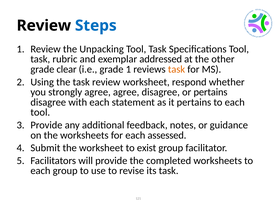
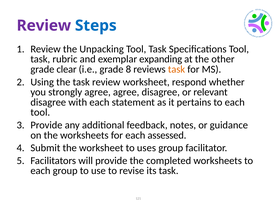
Review colour: black -> purple (44, 26)
addressed: addressed -> expanding (161, 59)
grade 1: 1 -> 8 (128, 69)
or pertains: pertains -> relevant (211, 92)
exist: exist -> uses (146, 148)
